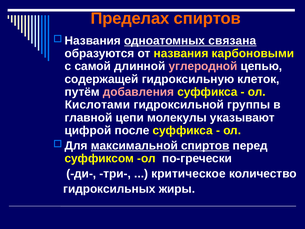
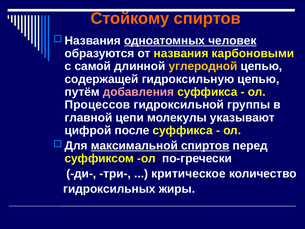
Пределах: Пределах -> Стойкому (130, 18)
связана: связана -> человек (232, 41)
углеродной colour: pink -> yellow (203, 66)
гидроксильную клеток: клеток -> цепью (258, 79)
Кислотами: Кислотами -> Процессов (97, 105)
